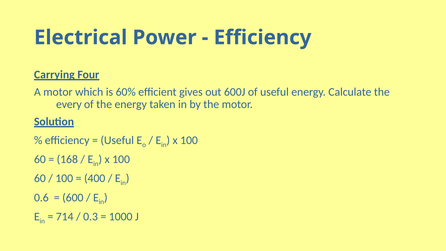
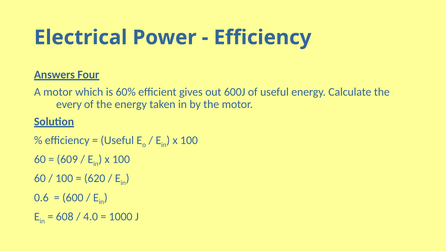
Carrying: Carrying -> Answers (54, 75)
168: 168 -> 609 (67, 159)
400: 400 -> 620 (95, 178)
714: 714 -> 608 (65, 216)
0.3: 0.3 -> 4.0 (91, 216)
